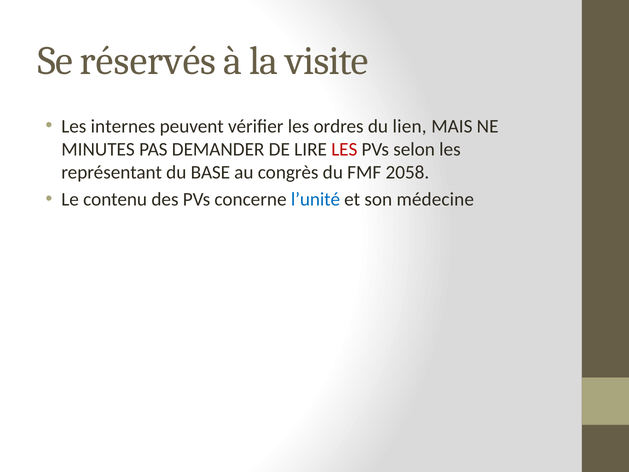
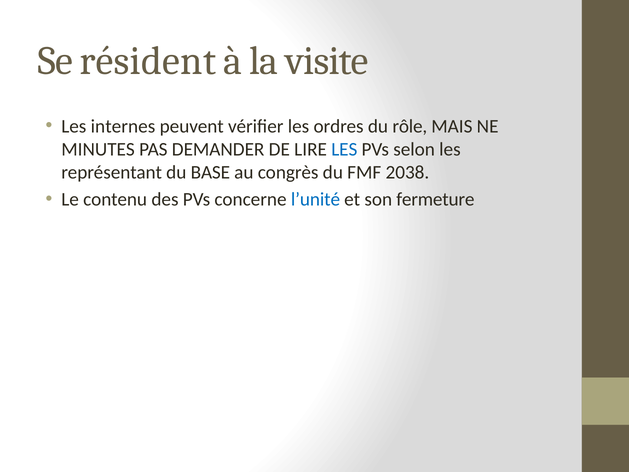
réservés: réservés -> résident (148, 61)
lien: lien -> rôle (410, 126)
LES colour: red -> blue (344, 149)
2058: 2058 -> 2038 (407, 172)
médecine: médecine -> fermeture (435, 199)
